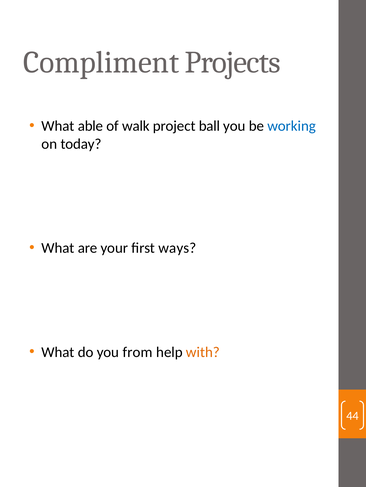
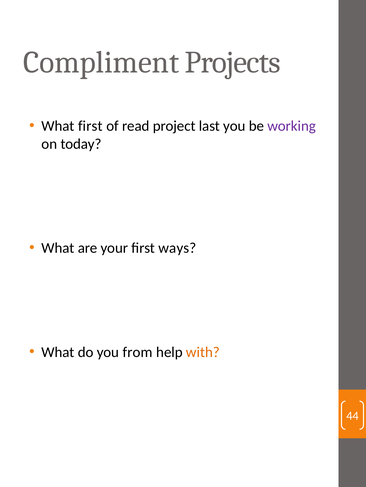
What able: able -> first (90, 126)
walk: walk -> read (136, 126)
ball: ball -> last (209, 126)
working colour: blue -> purple (292, 126)
